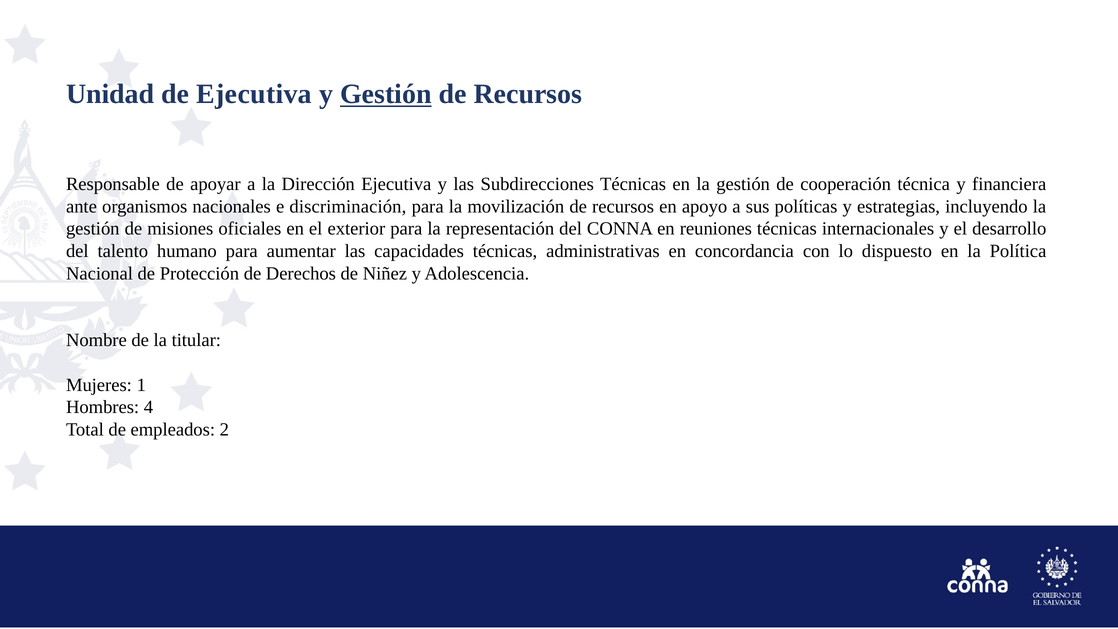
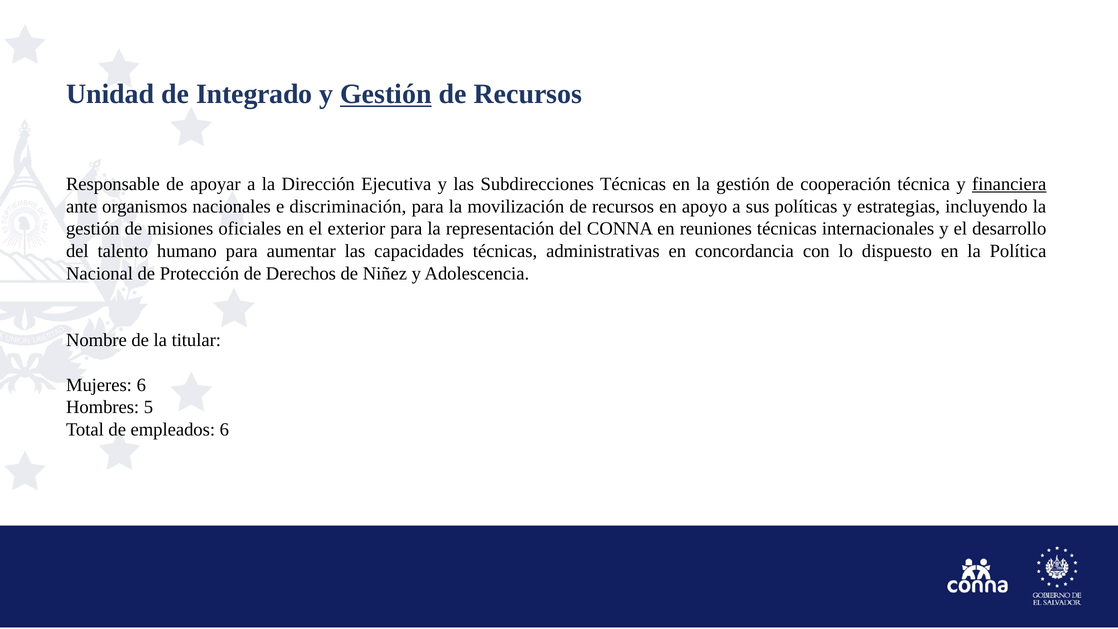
de Ejecutiva: Ejecutiva -> Integrado (254, 94)
financiera underline: none -> present (1009, 184)
Mujeres 1: 1 -> 6 (141, 385)
4: 4 -> 5 (148, 407)
empleados 2: 2 -> 6 (224, 430)
